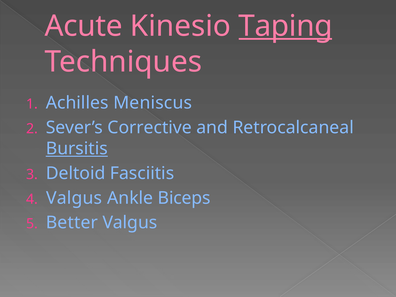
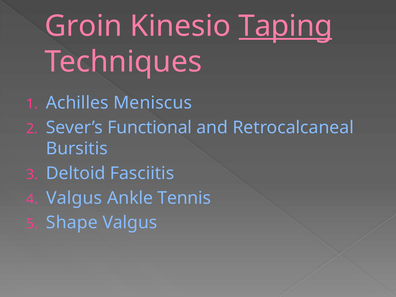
Acute: Acute -> Groin (84, 26)
Corrective: Corrective -> Functional (150, 128)
Bursitis underline: present -> none (77, 149)
Biceps: Biceps -> Tennis (184, 198)
Better: Better -> Shape (72, 223)
